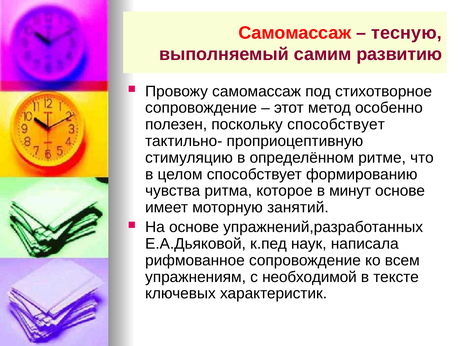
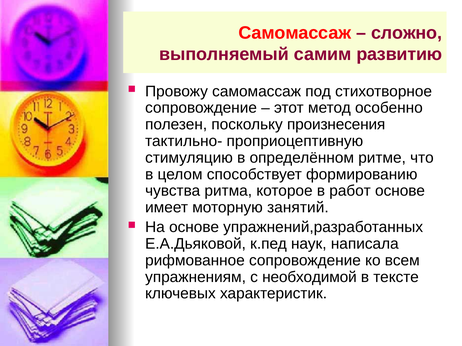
тесную: тесную -> сложно (407, 33)
поскольку способствует: способствует -> произнесения (336, 125)
минут: минут -> работ (350, 191)
